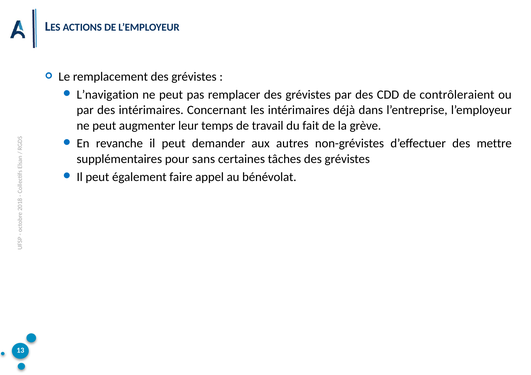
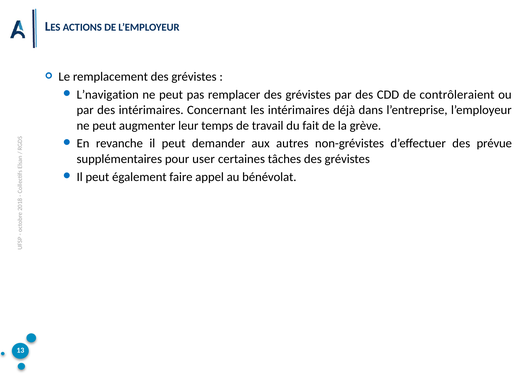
mettre: mettre -> prévue (494, 144)
sans: sans -> user (204, 159)
